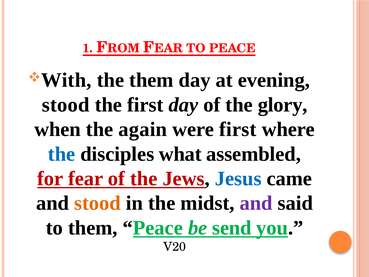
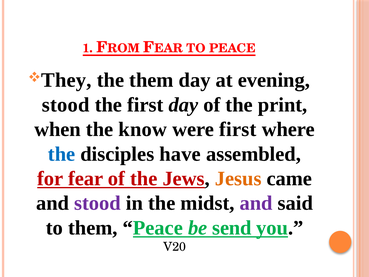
With: With -> They (66, 80)
glory: glory -> print (283, 105)
again: again -> know (143, 129)
what: what -> have (180, 154)
Jesus colour: blue -> orange (238, 178)
stood colour: orange -> purple (98, 203)
